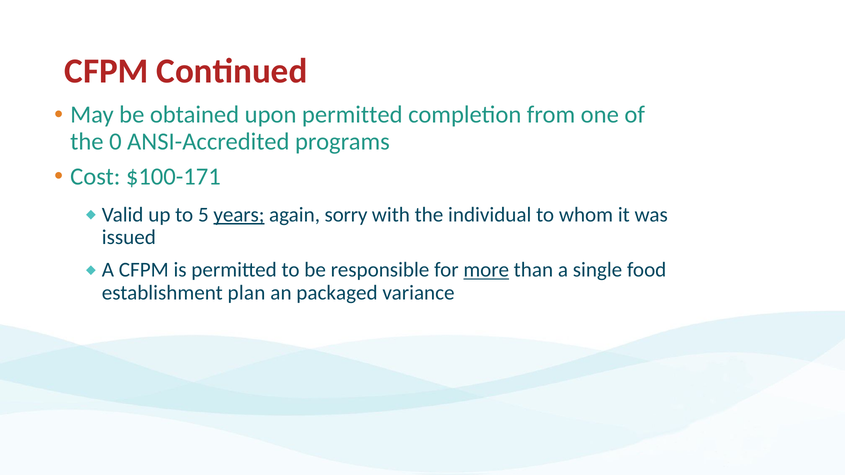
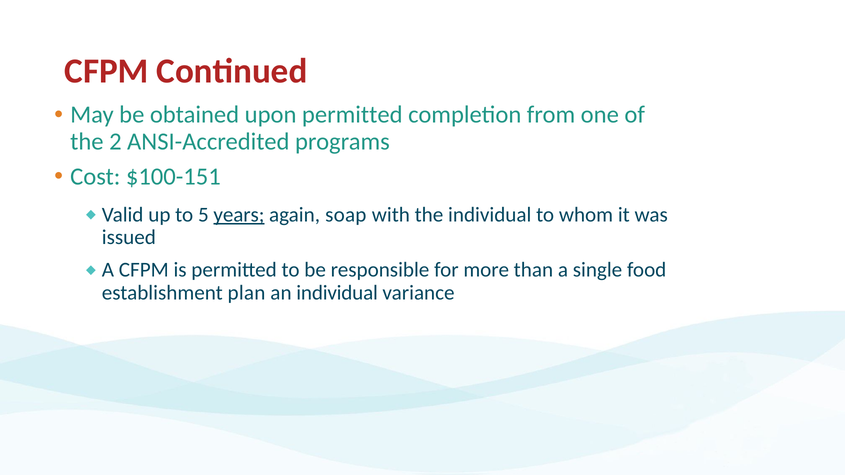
0: 0 -> 2 (115, 141)
$100-171: $100-171 -> $100-151 (173, 177)
sorry: sorry -> soap (346, 215)
more underline: present -> none (486, 270)
an packaged: packaged -> individual (337, 293)
